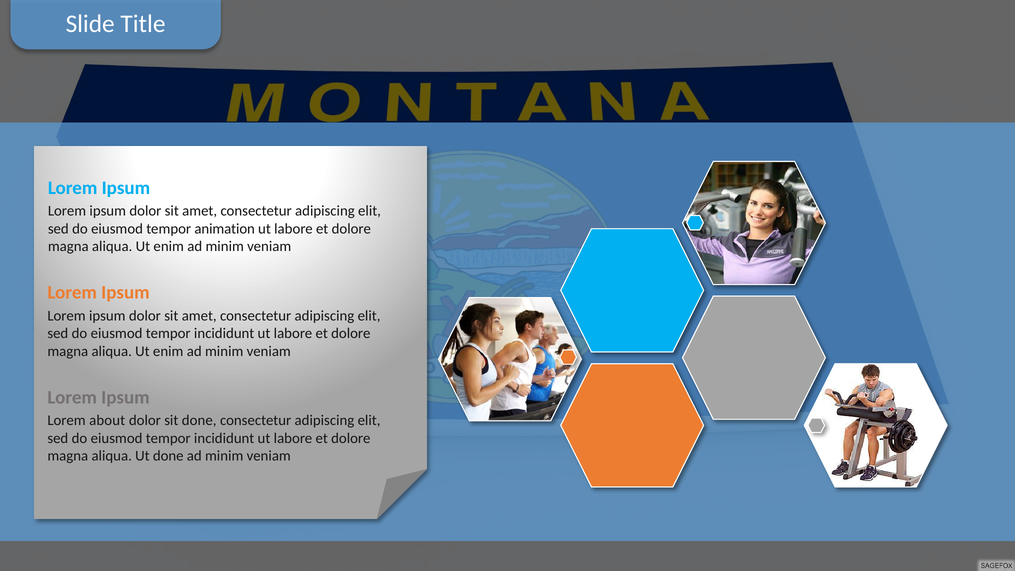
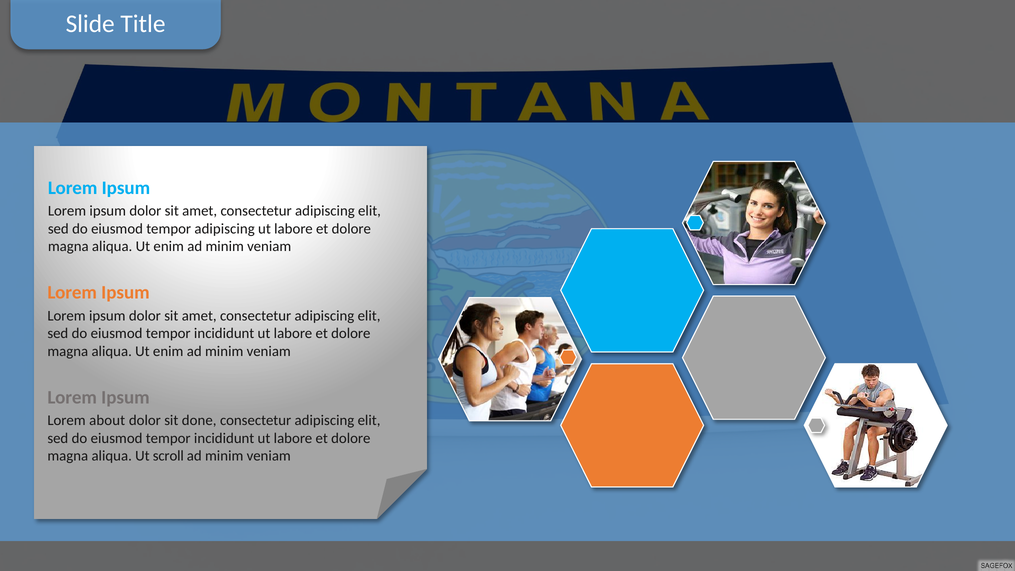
tempor animation: animation -> adipiscing (225, 229)
Ut done: done -> scroll (168, 456)
